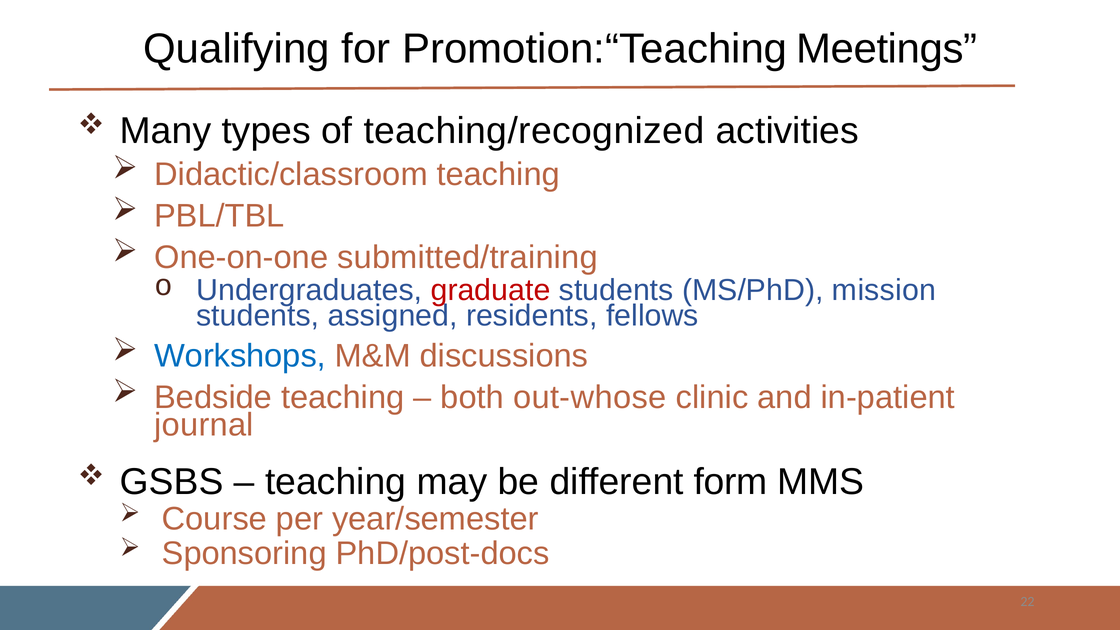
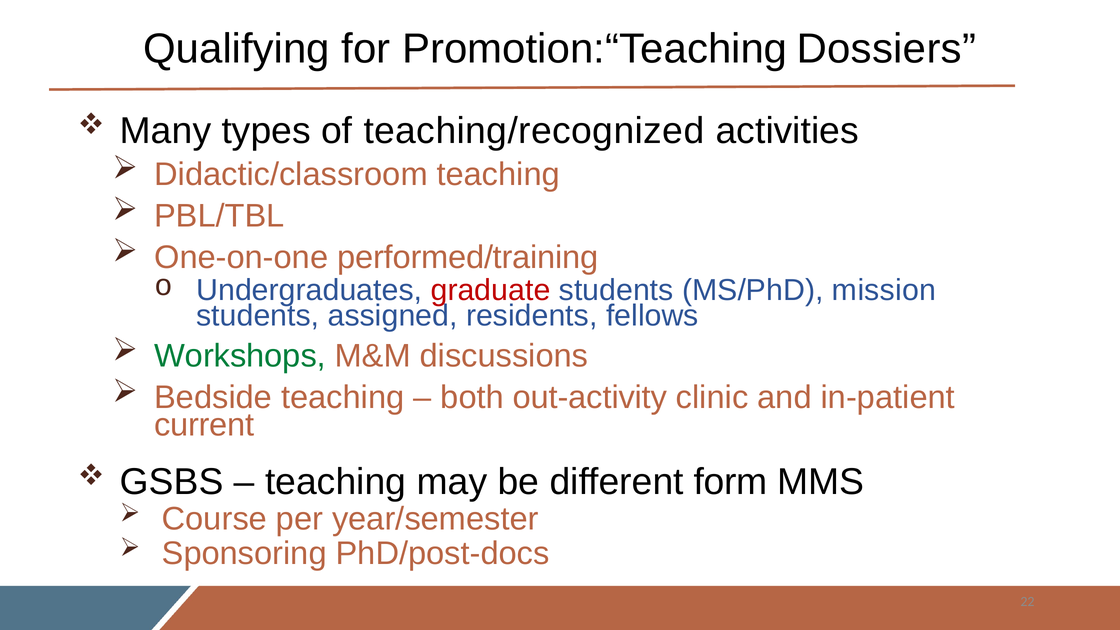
Meetings: Meetings -> Dossiers (886, 49)
submitted/training: submitted/training -> performed/training (468, 257)
Workshops colour: blue -> green (240, 356)
out-whose: out-whose -> out-activity (590, 398)
journal: journal -> current (204, 425)
